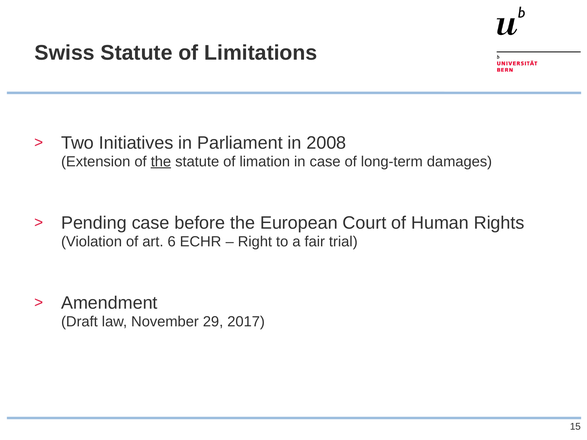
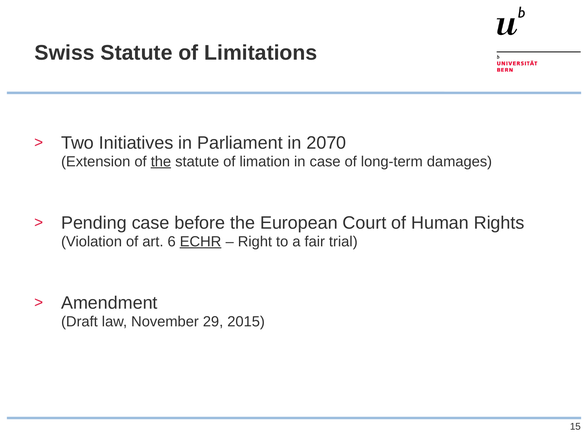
2008: 2008 -> 2070 (326, 143)
ECHR underline: none -> present (201, 242)
2017: 2017 -> 2015 (246, 322)
